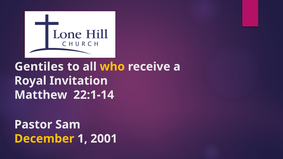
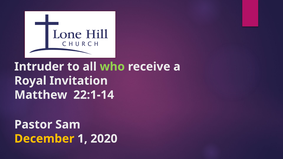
Gentiles: Gentiles -> Intruder (39, 67)
who colour: yellow -> light green (112, 67)
2001: 2001 -> 2020 (104, 139)
